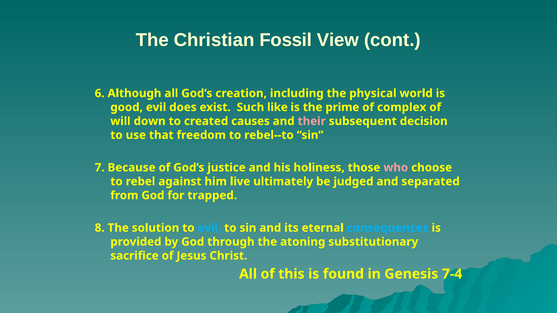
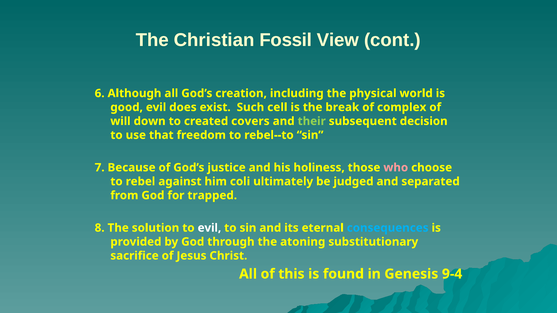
like: like -> cell (277, 107)
prime: prime -> break (342, 107)
causes: causes -> covers (250, 121)
their colour: pink -> light green (312, 121)
live: live -> coli (240, 182)
evil colour: light blue -> white (209, 228)
7-4: 7-4 -> 9-4 (452, 274)
